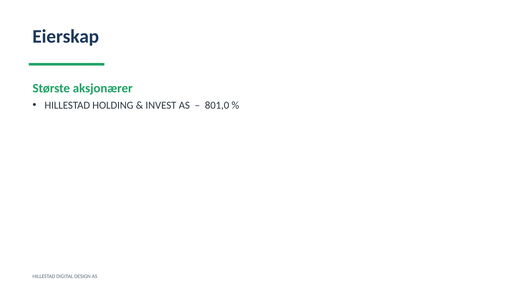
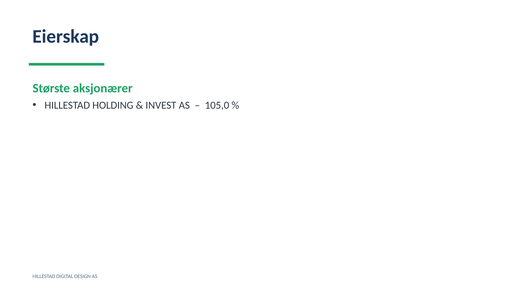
801,0: 801,0 -> 105,0 (217, 105)
